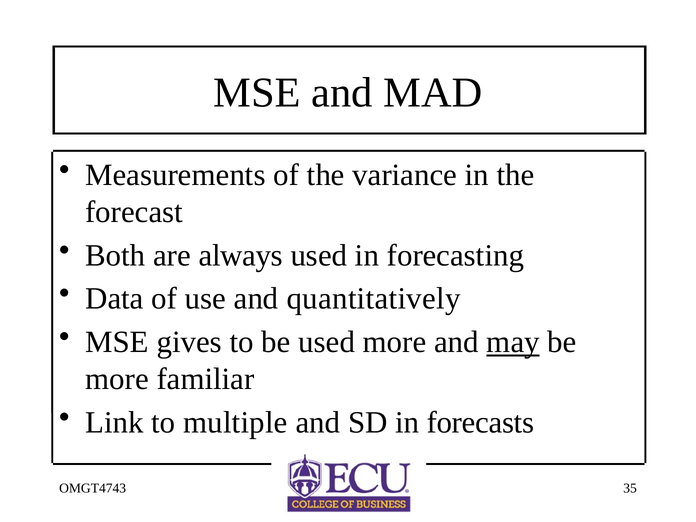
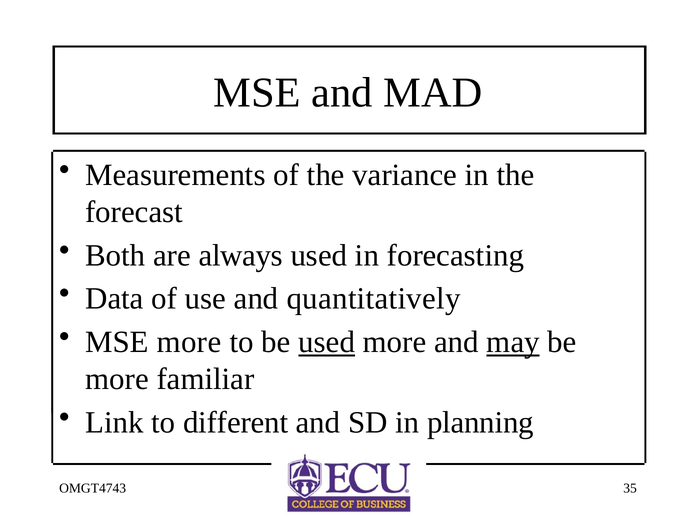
MSE gives: gives -> more (189, 342)
used underline: none -> present (327, 342)
multiple: multiple -> different (236, 423)
forecasts: forecasts -> planning (480, 423)
